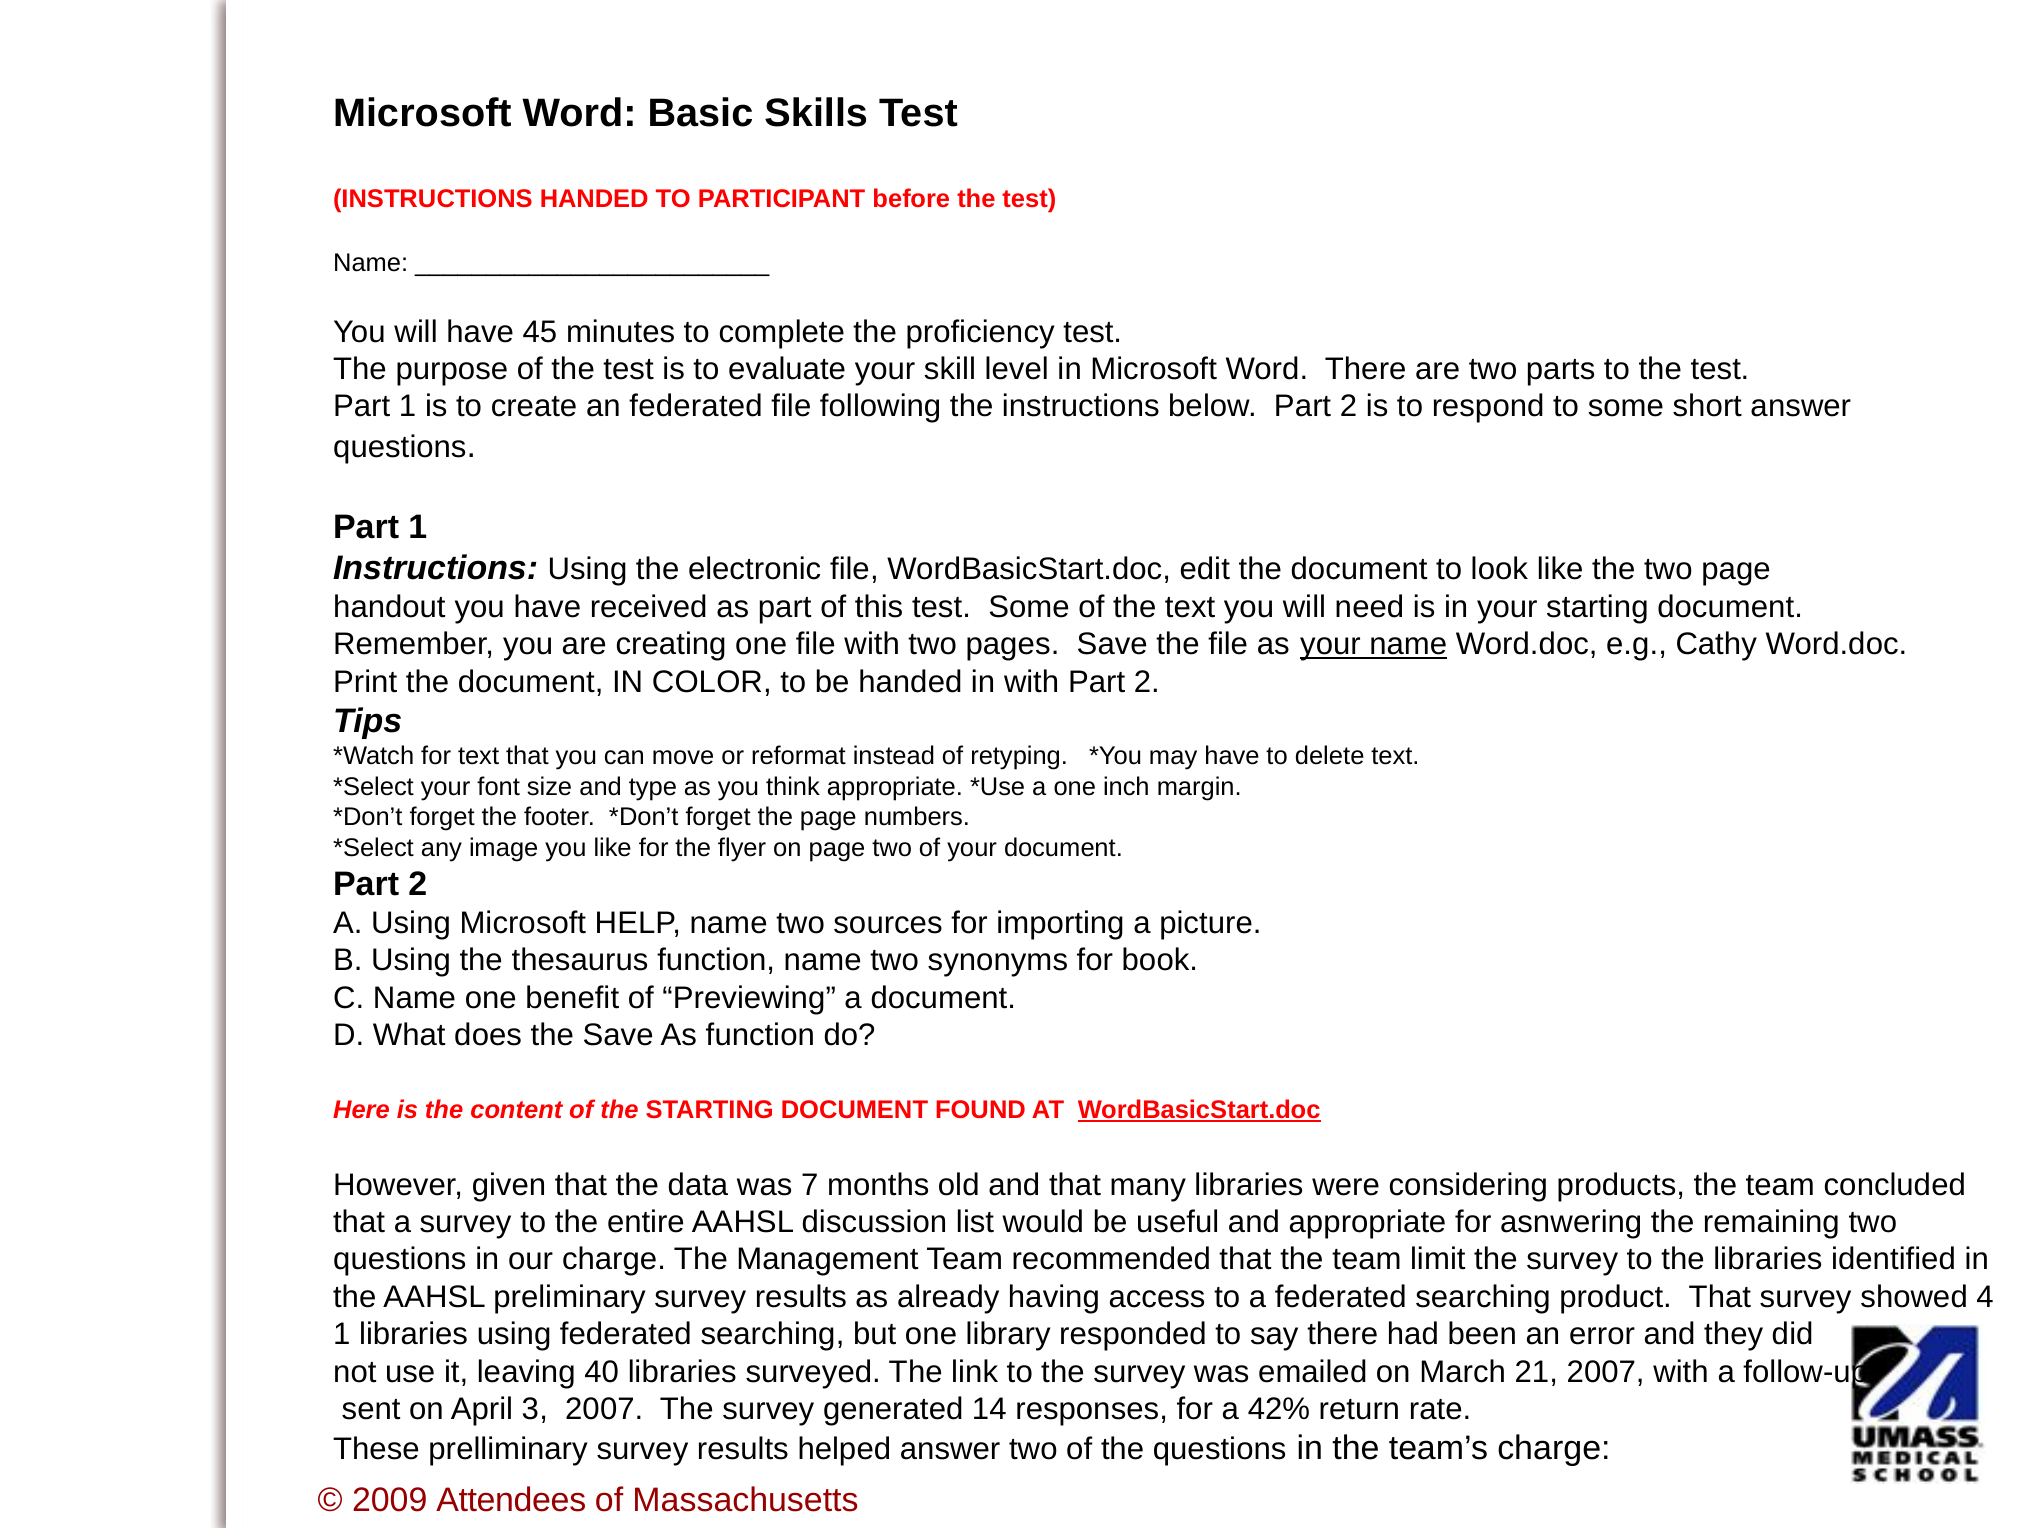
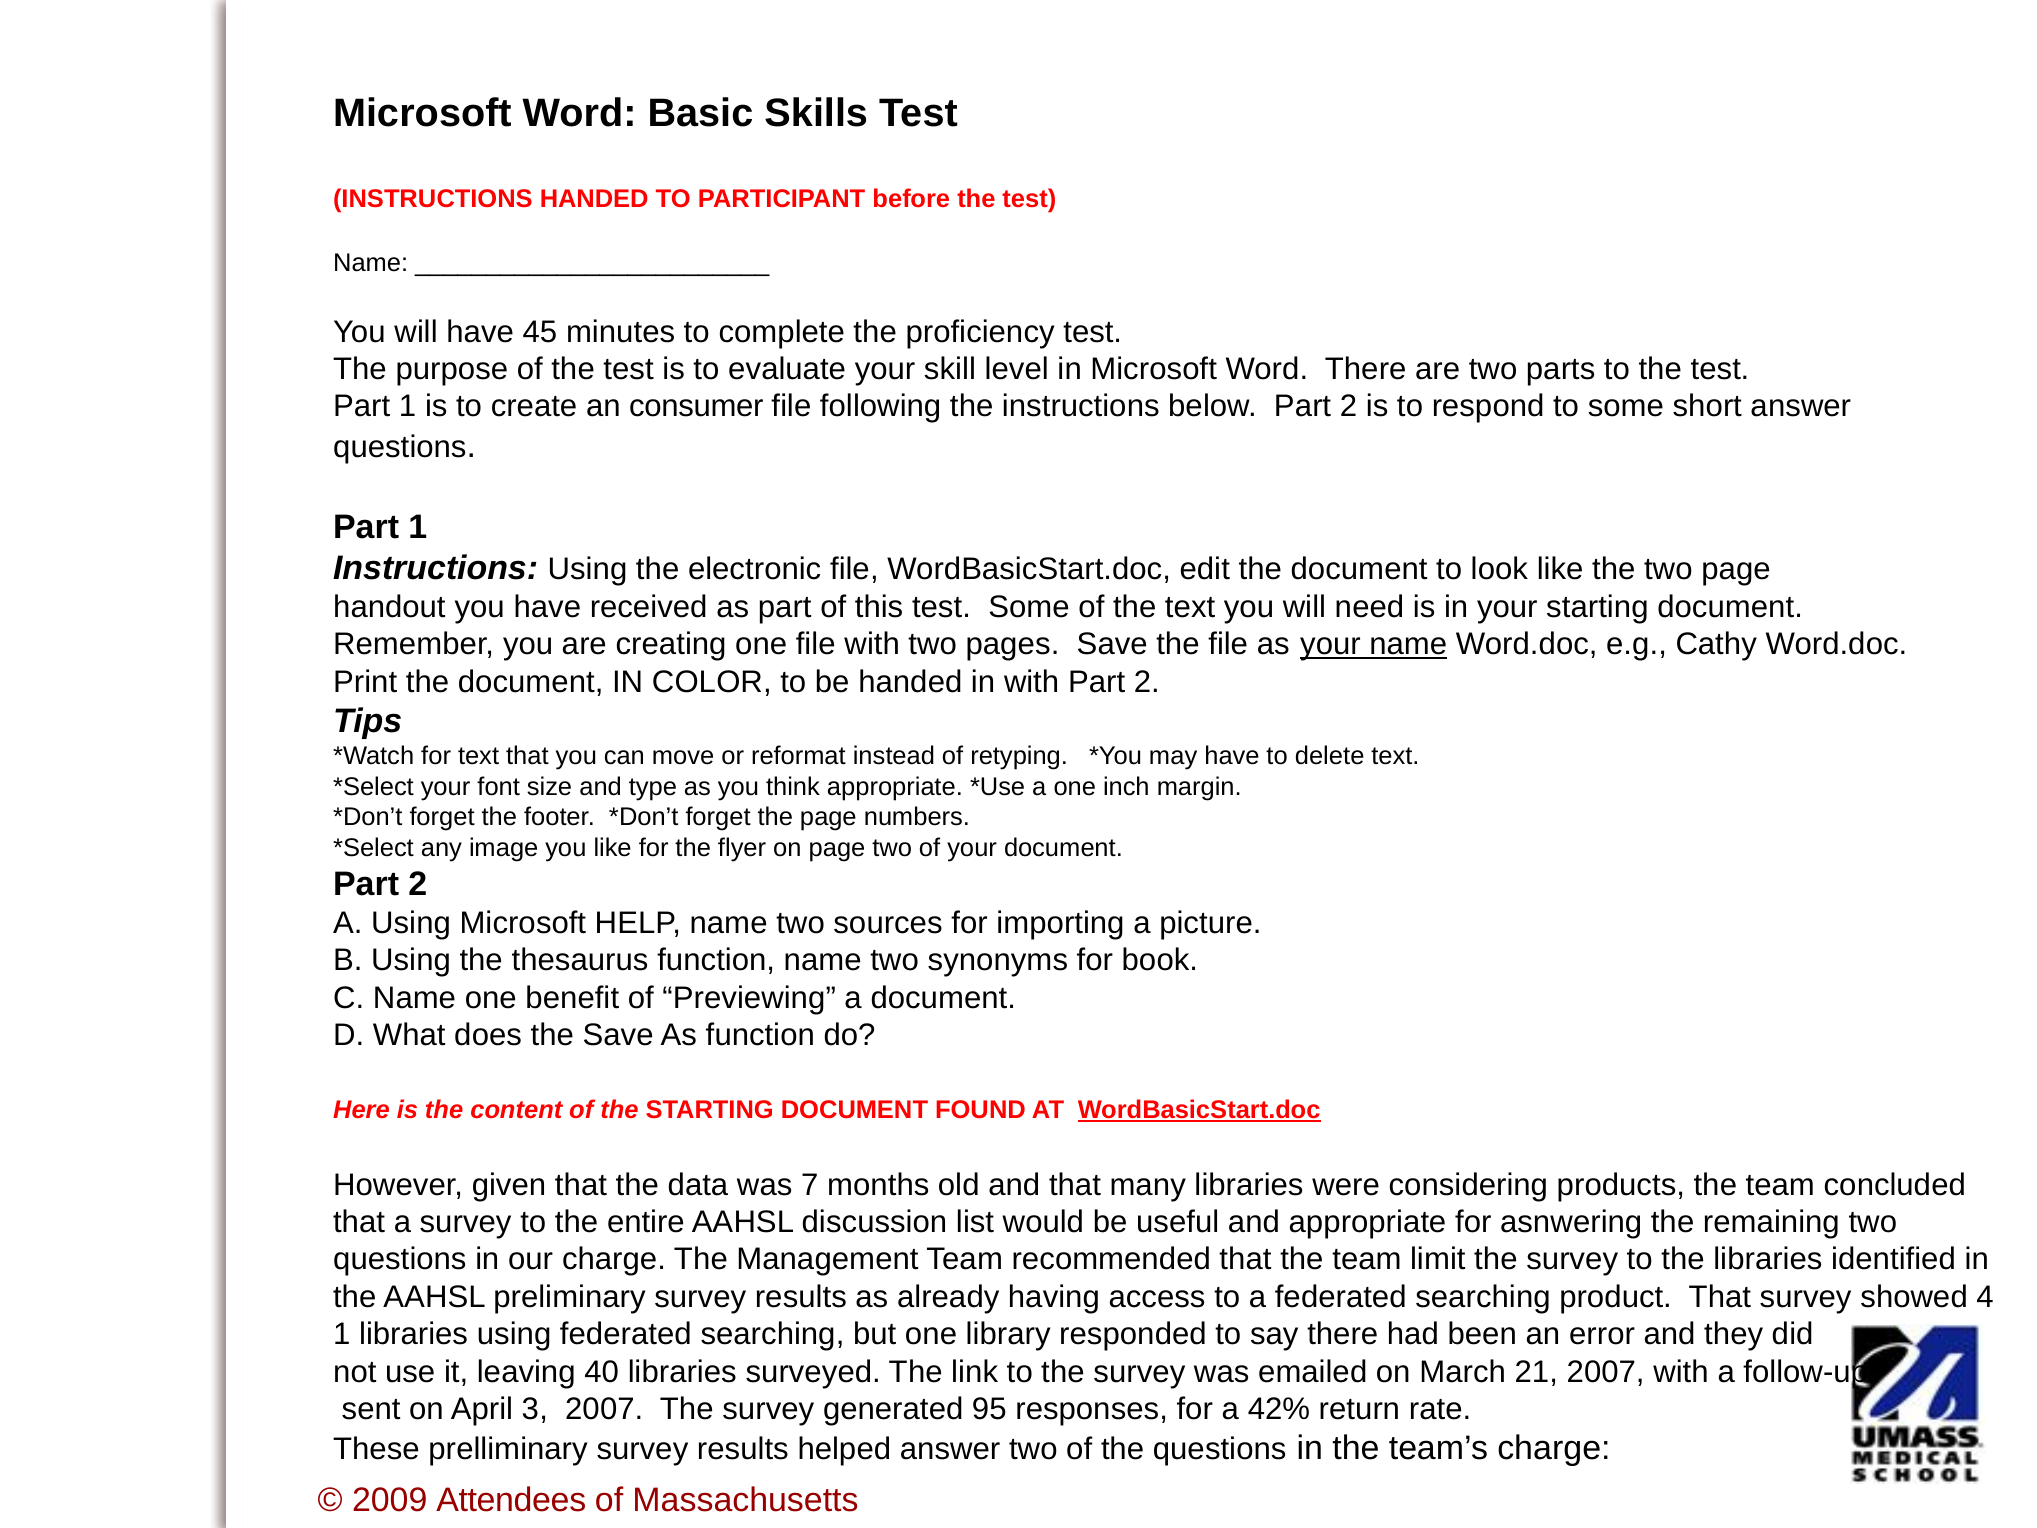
an federated: federated -> consumer (696, 407)
14: 14 -> 95 (989, 1409)
